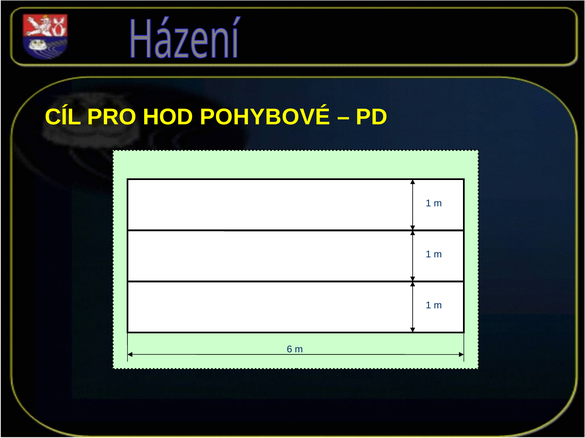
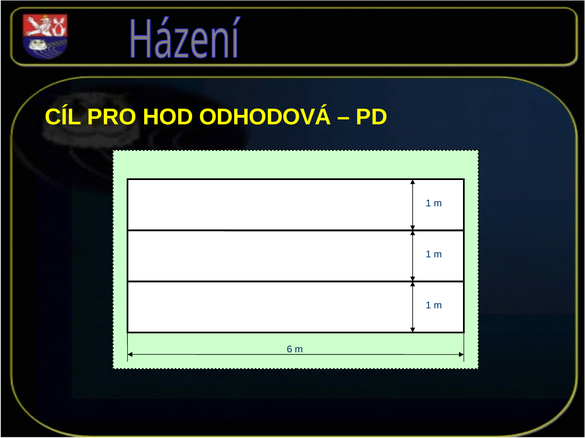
POHYBOVÉ: POHYBOVÉ -> ODHODOVÁ (265, 117)
